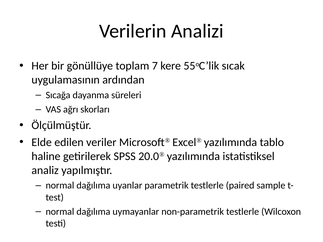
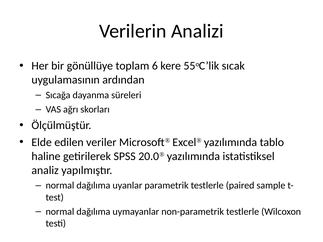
7: 7 -> 6 (155, 66)
